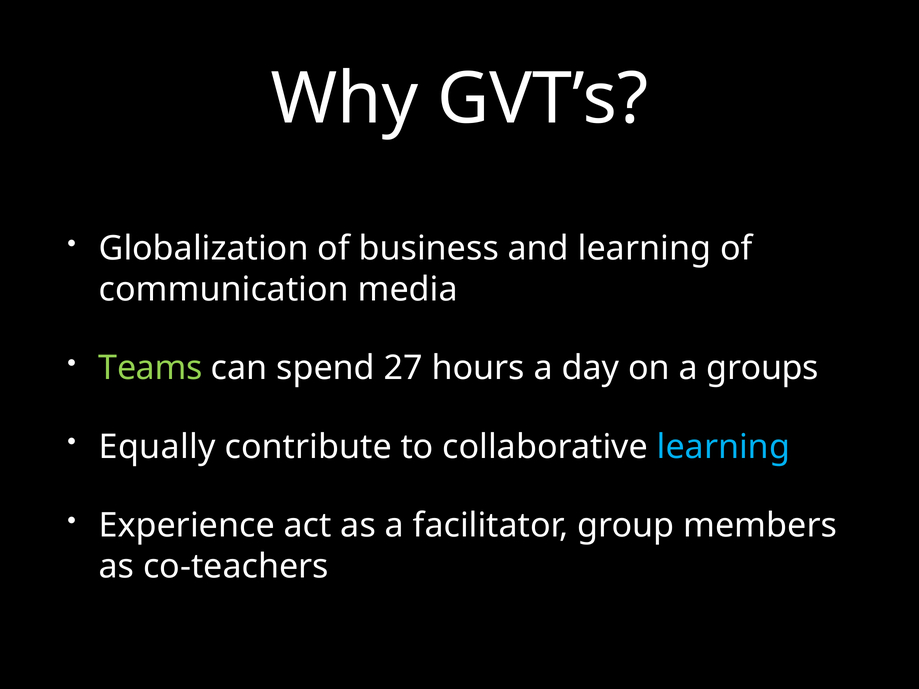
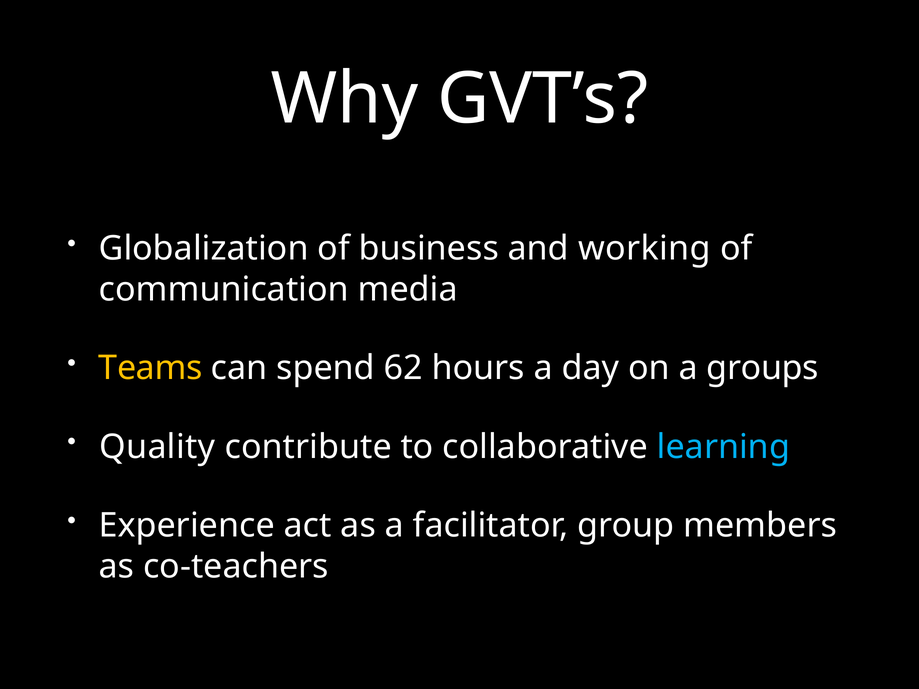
and learning: learning -> working (644, 249)
Teams colour: light green -> yellow (151, 368)
27: 27 -> 62 (403, 368)
Equally: Equally -> Quality (157, 447)
